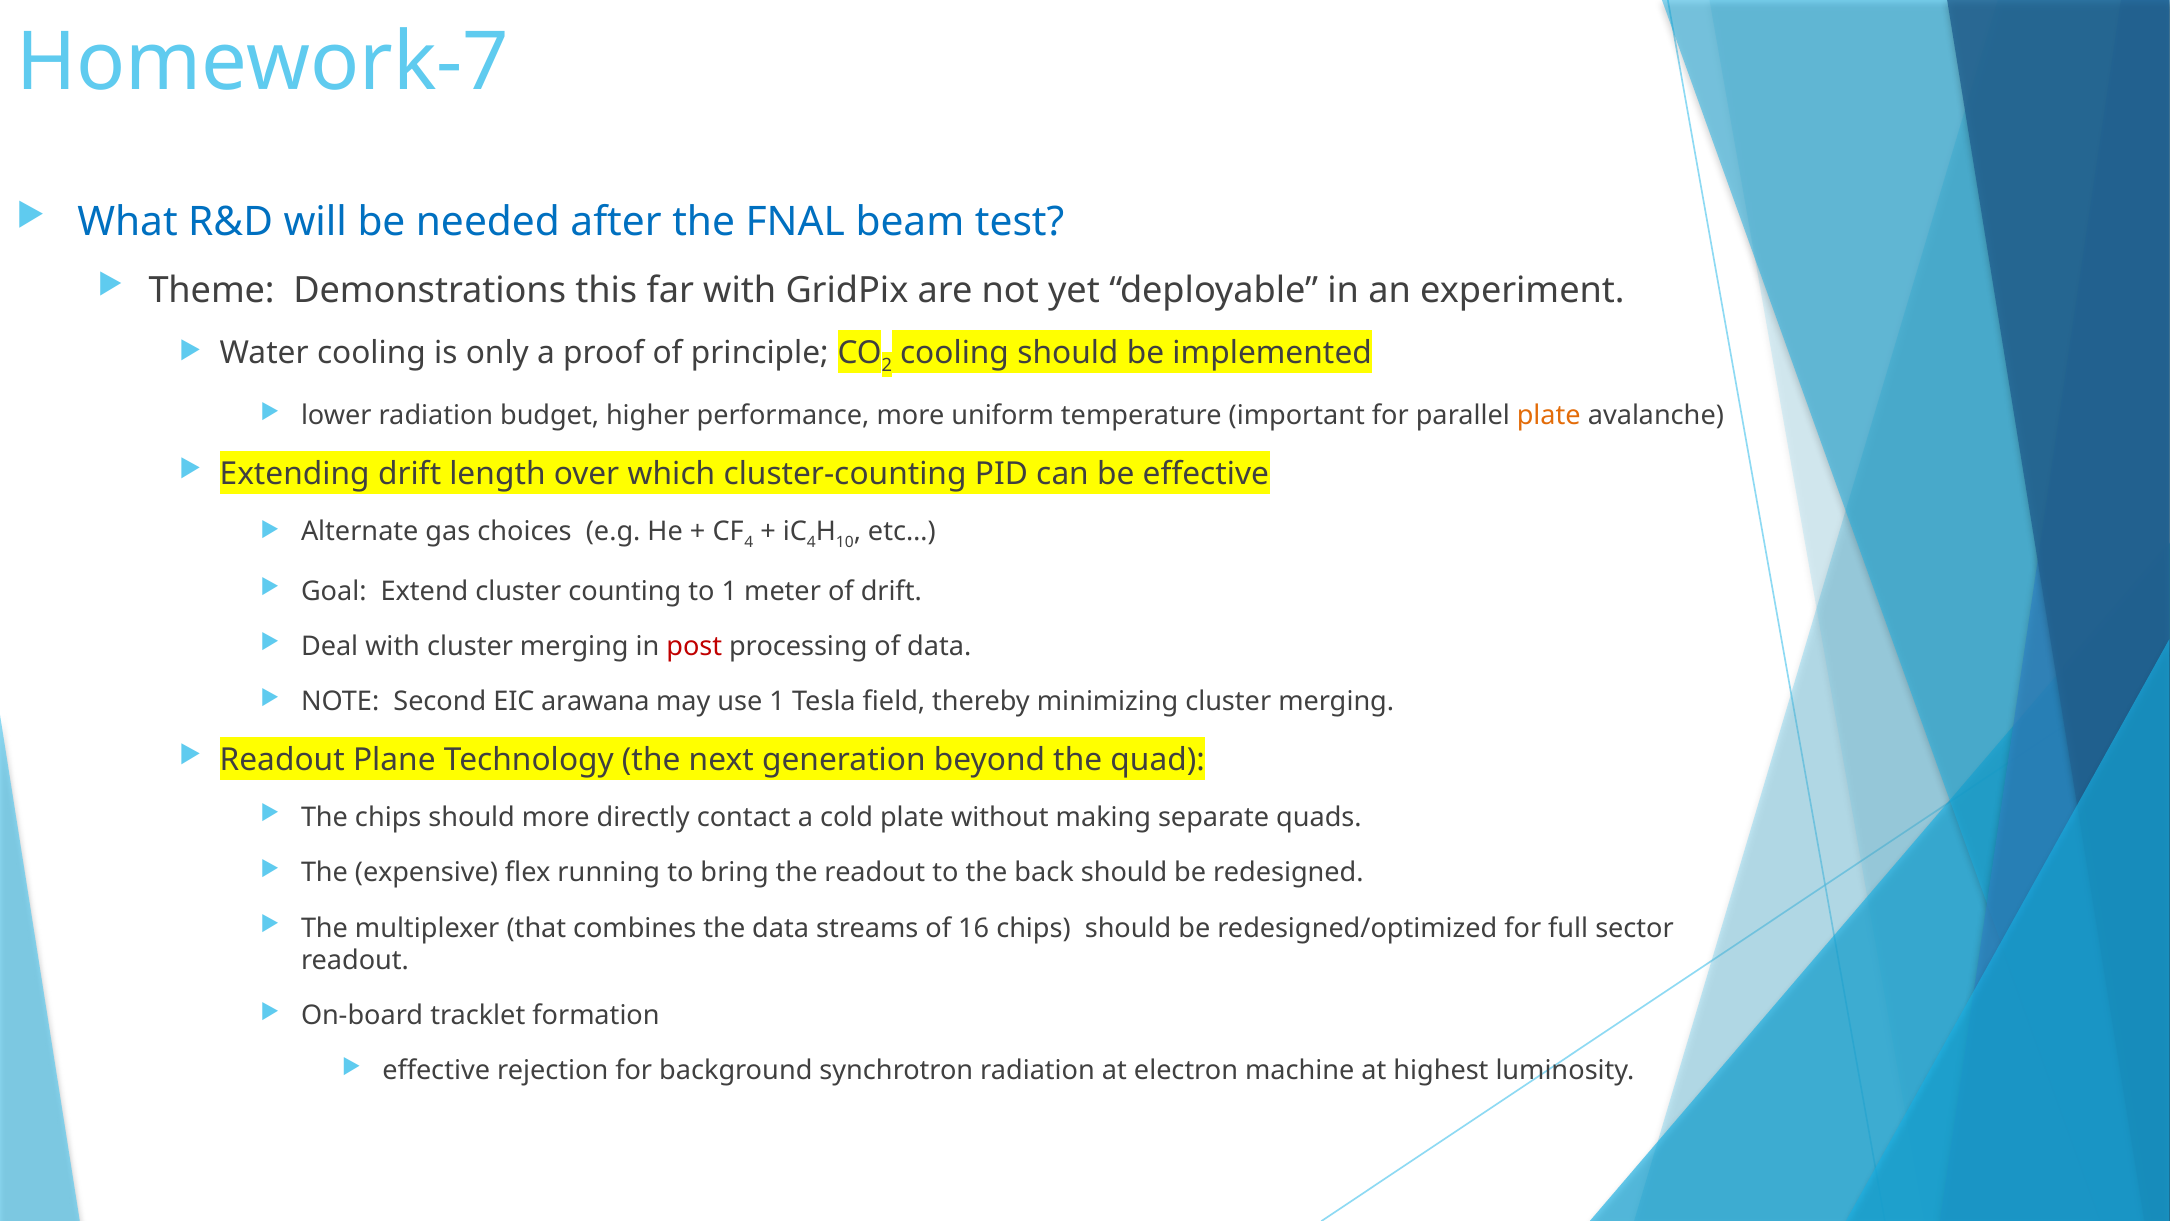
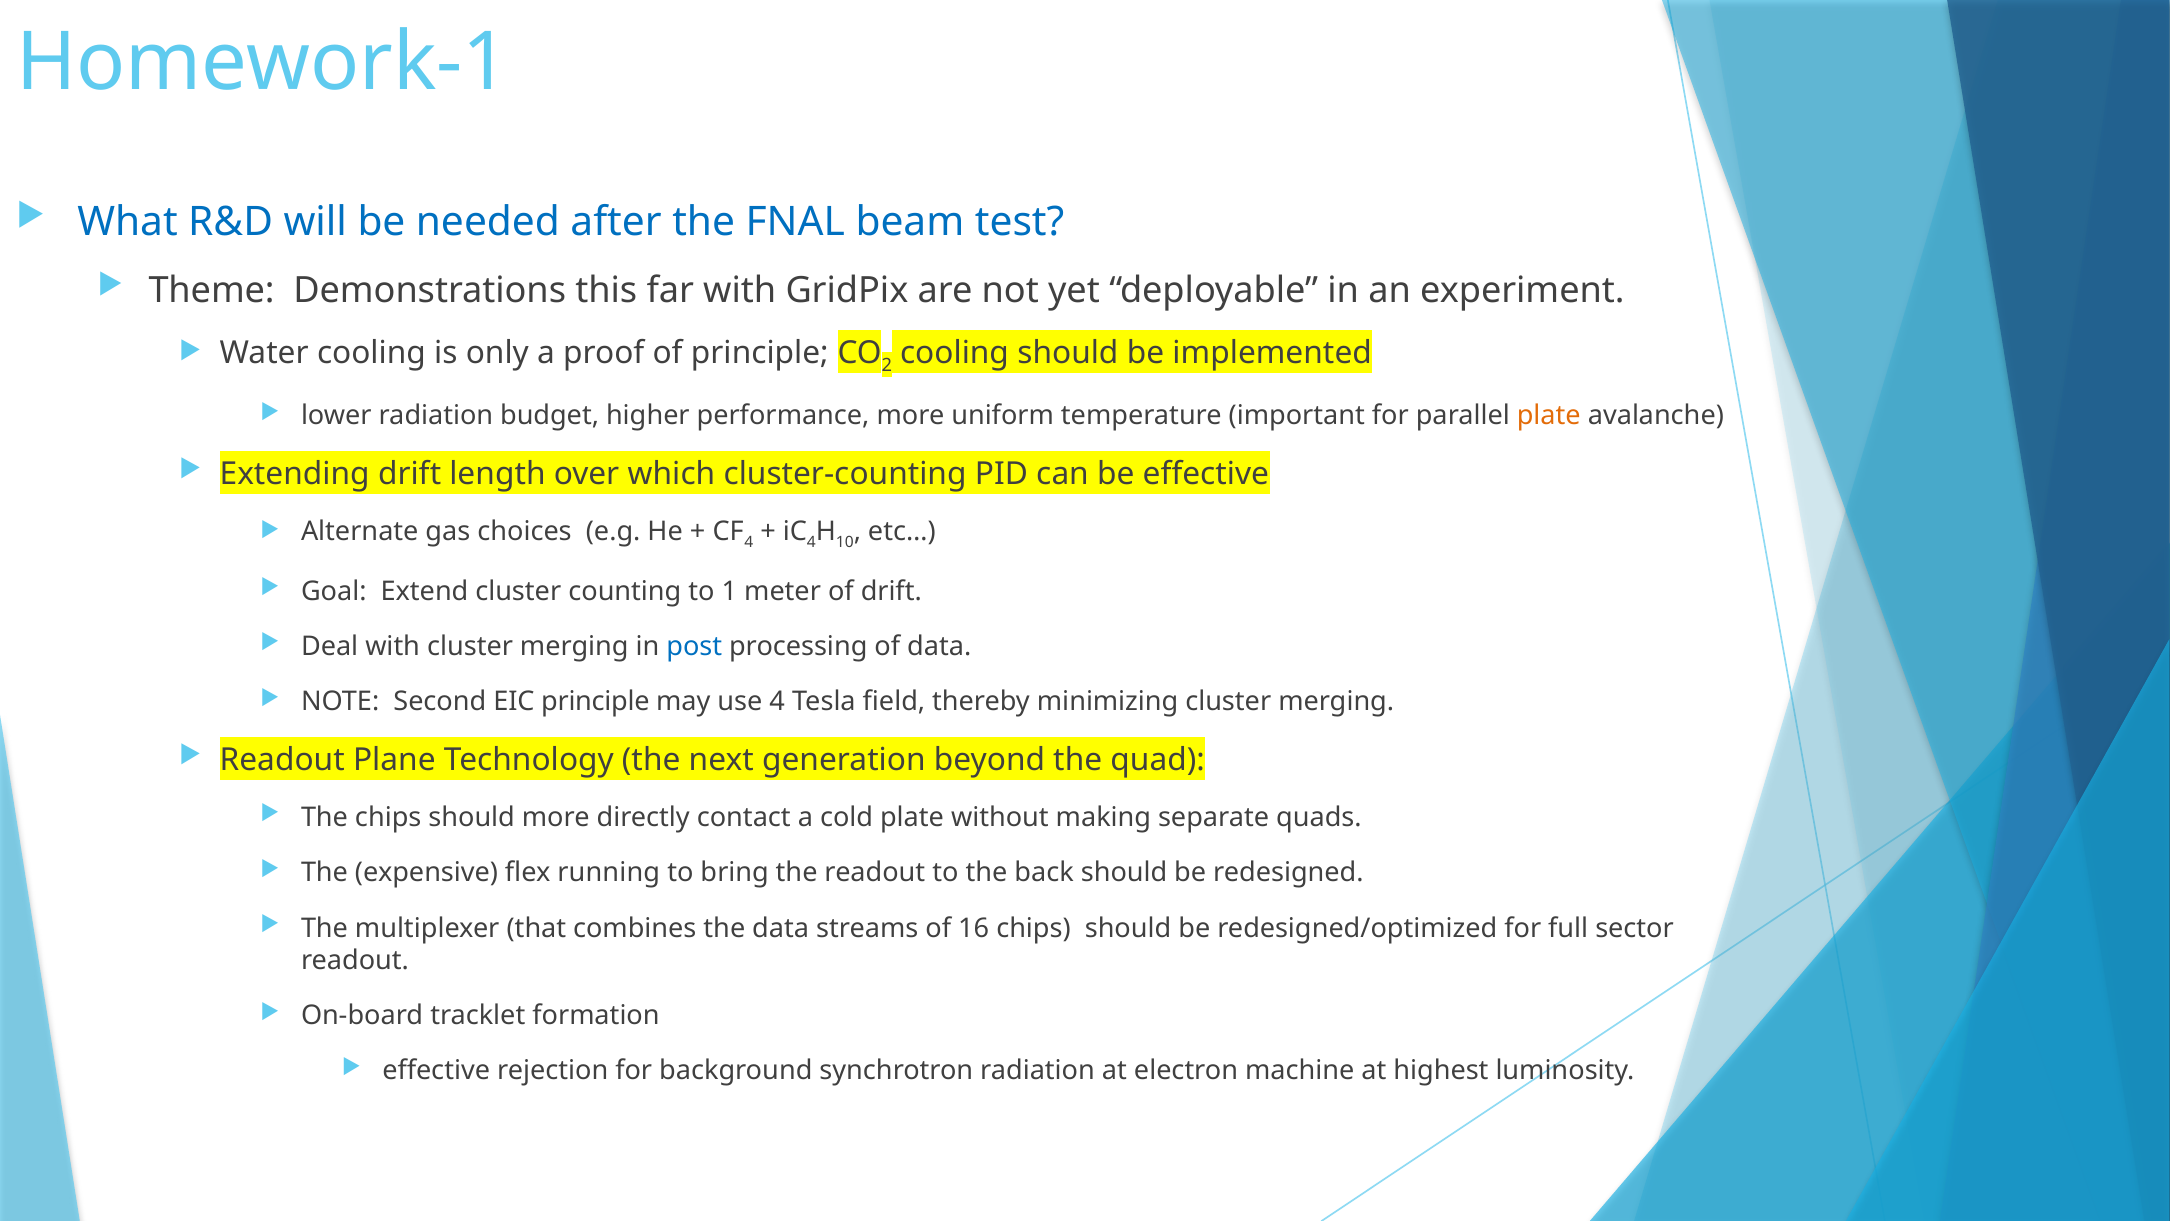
Homework-7: Homework-7 -> Homework-1 (263, 63)
post colour: red -> blue (694, 646)
EIC arawana: arawana -> principle (595, 702)
use 1: 1 -> 4 (777, 702)
